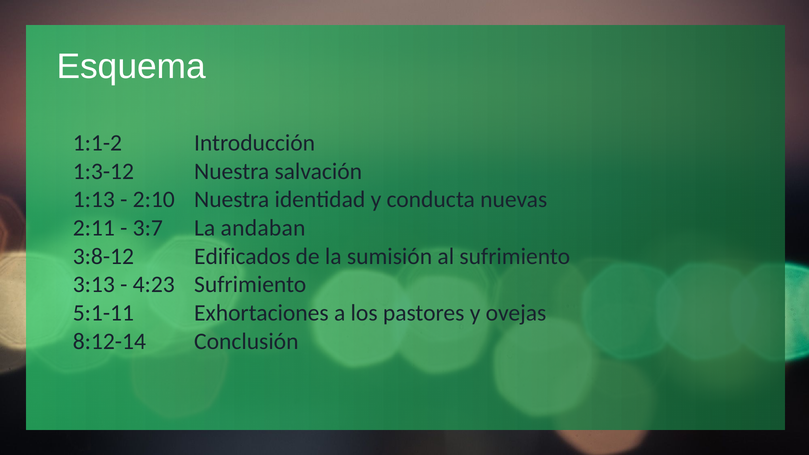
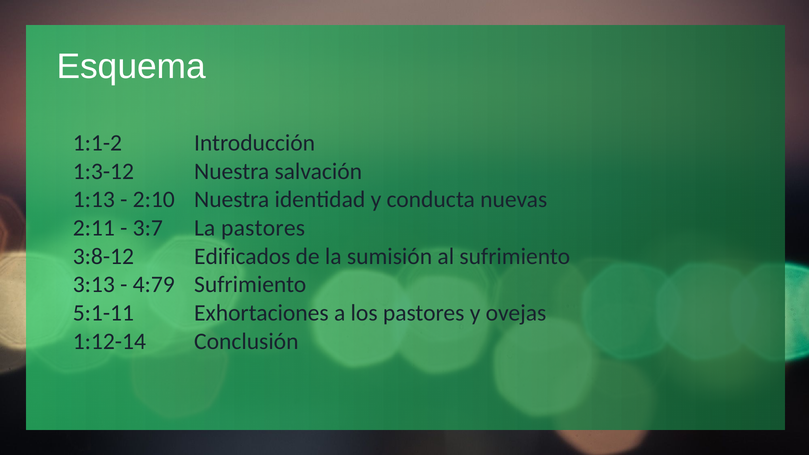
La andaban: andaban -> pastores (263, 228)
4:23: 4:23 -> 4:79 (154, 285)
8:12-14: 8:12-14 -> 1:12-14 (109, 341)
